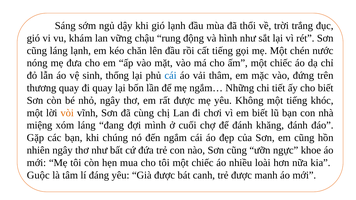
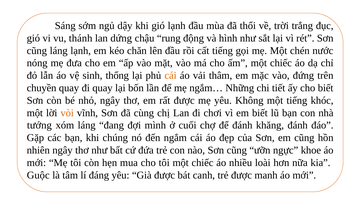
khám: khám -> thánh (81, 38)
vững: vững -> dứng (121, 38)
cái colour: blue -> orange (171, 76)
thương: thương -> chuyền (42, 88)
miệng: miệng -> tướng (39, 125)
